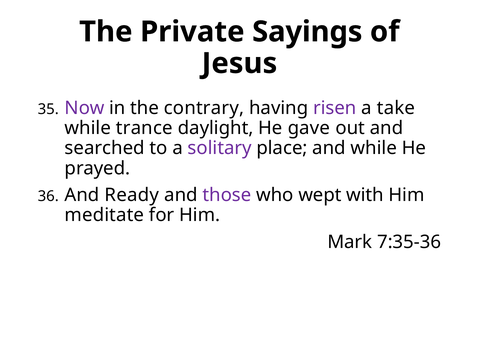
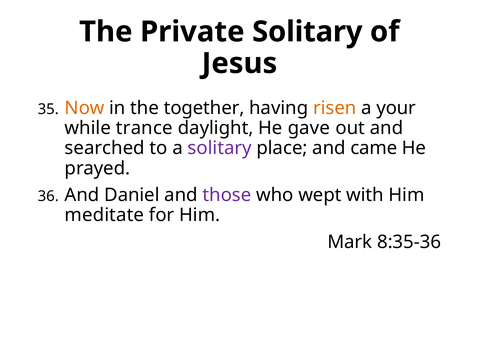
Private Sayings: Sayings -> Solitary (307, 32)
Now colour: purple -> orange (85, 108)
contrary: contrary -> together (204, 108)
risen colour: purple -> orange (335, 108)
take: take -> your (396, 108)
and while: while -> came (374, 148)
Ready: Ready -> Daniel (132, 195)
7:35-36: 7:35-36 -> 8:35-36 (409, 242)
